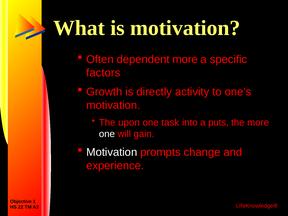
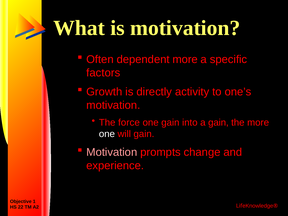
upon: upon -> force (129, 122)
one task: task -> gain (170, 122)
a puts: puts -> gain (218, 122)
Motivation colour: white -> pink (112, 152)
